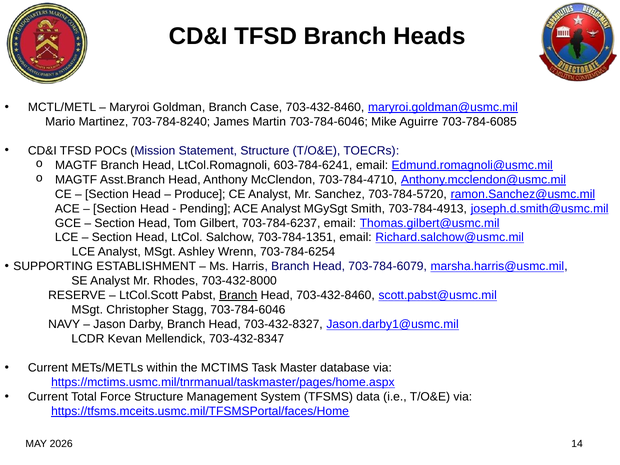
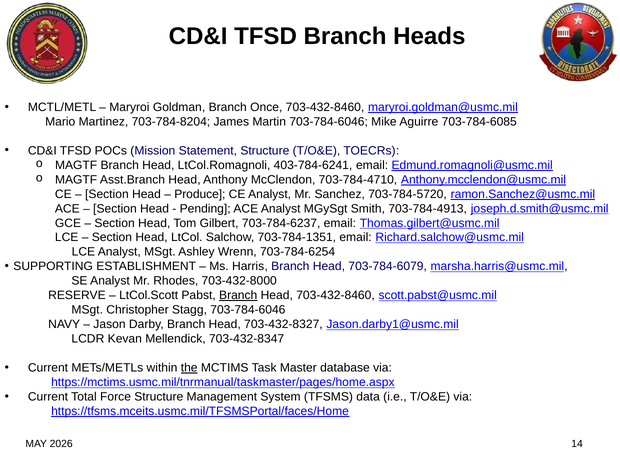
Case: Case -> Once (266, 107)
703-784-8240: 703-784-8240 -> 703-784-8204 (171, 122)
603-784-6241: 603-784-6241 -> 403-784-6241 (313, 165)
the underline: none -> present (189, 368)
